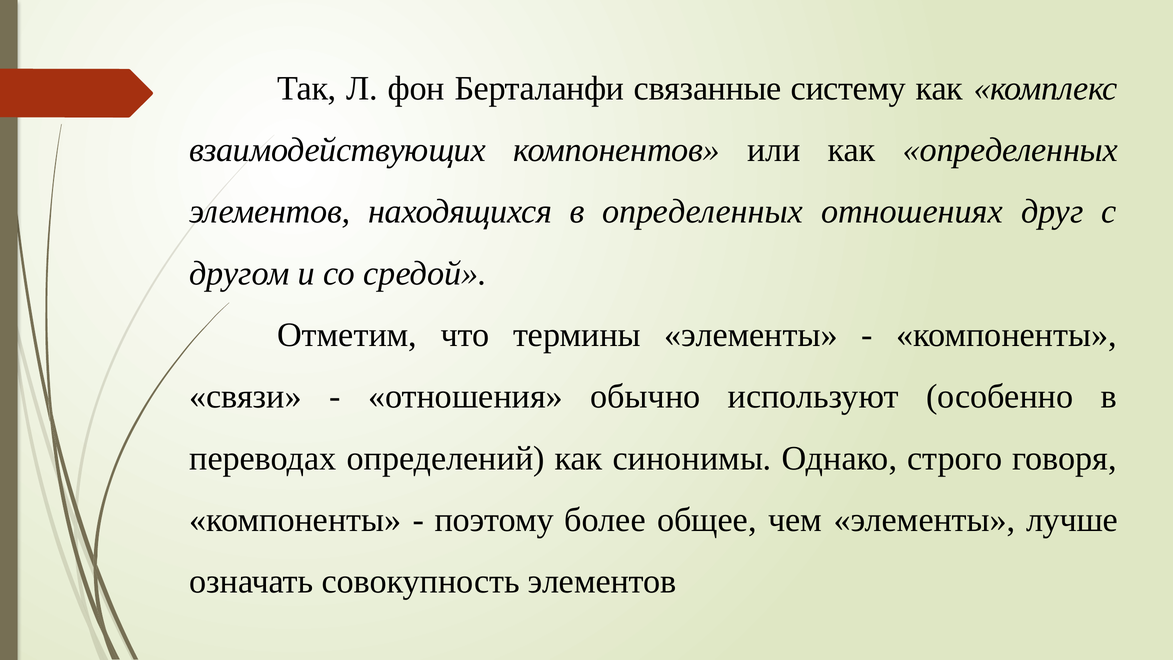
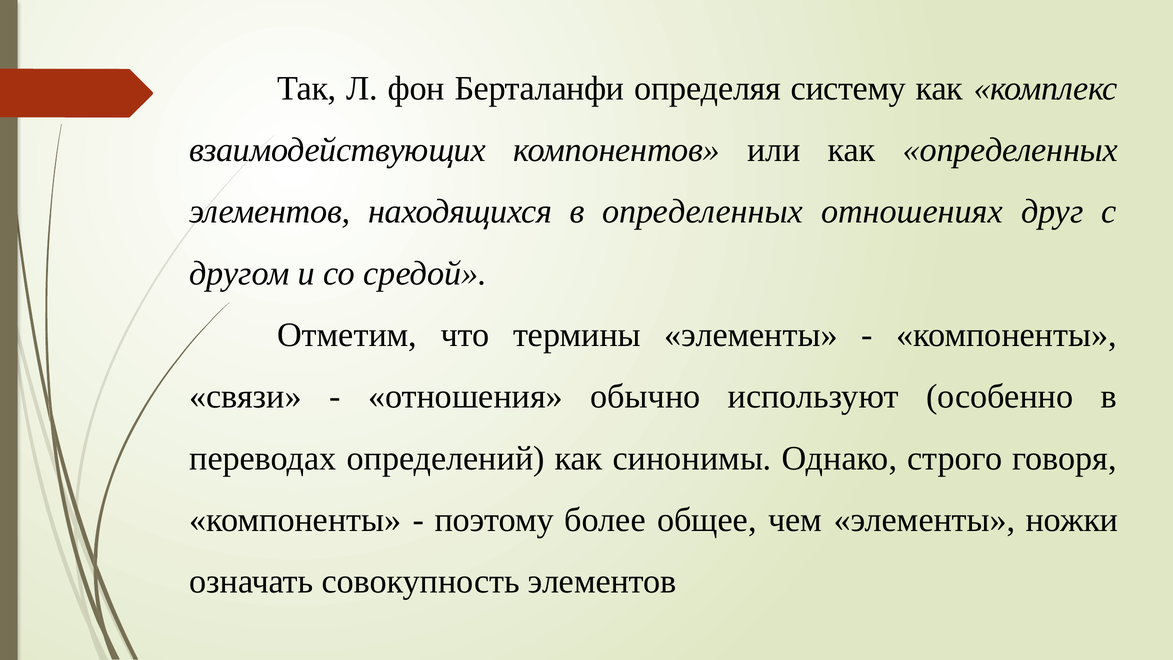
связанные: связанные -> определяя (708, 88)
лучше: лучше -> ножки (1072, 520)
